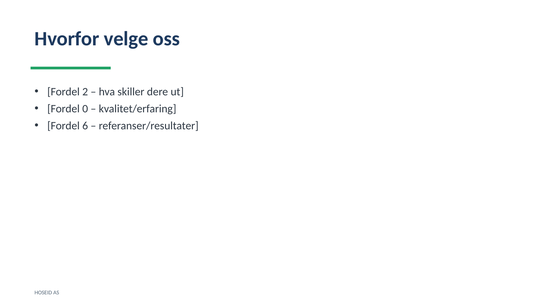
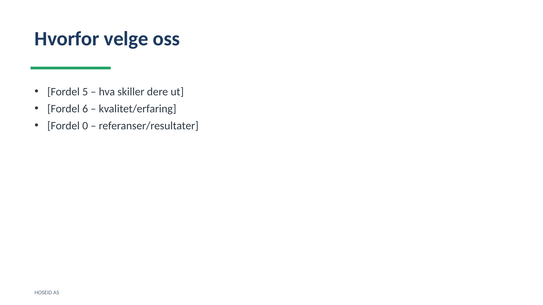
2: 2 -> 5 (85, 92)
0: 0 -> 6 (85, 109)
6: 6 -> 0 (85, 126)
